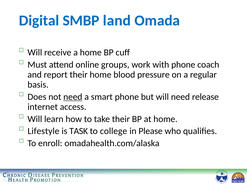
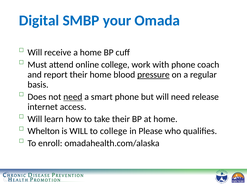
land: land -> your (117, 21)
online groups: groups -> college (115, 65)
pressure underline: none -> present (153, 75)
Lifestyle: Lifestyle -> Whelton (44, 131)
is TASK: TASK -> WILL (79, 131)
